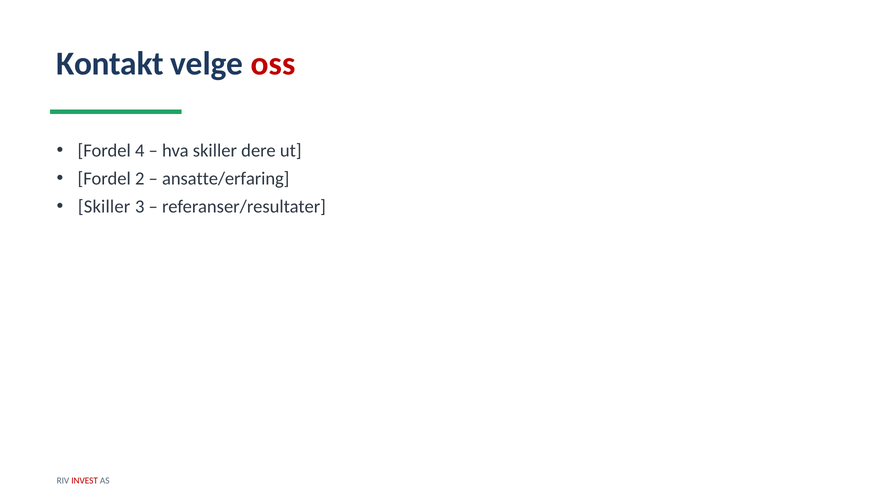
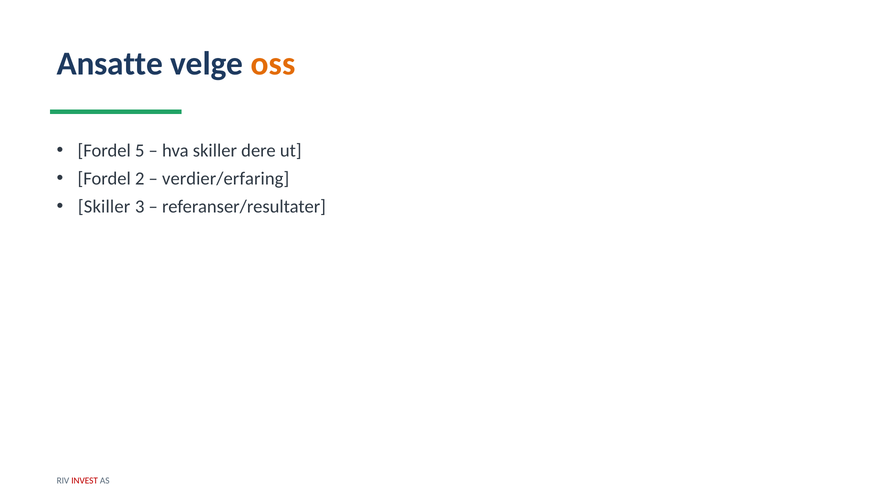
Kontakt: Kontakt -> Ansatte (110, 64)
oss colour: red -> orange (273, 64)
4: 4 -> 5 (140, 151)
ansatte/erfaring: ansatte/erfaring -> verdier/erfaring (226, 179)
